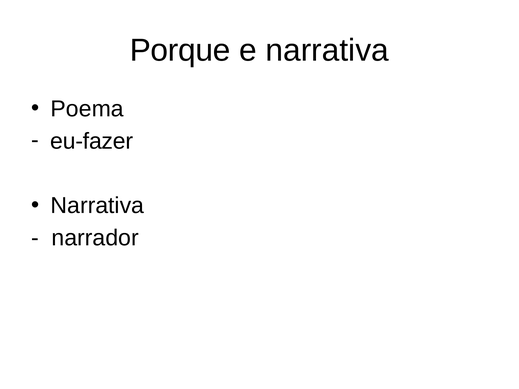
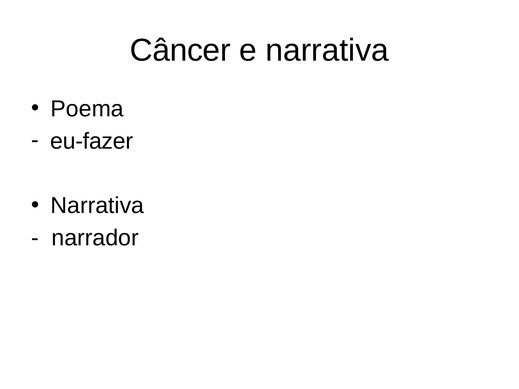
Porque: Porque -> Câncer (180, 50)
